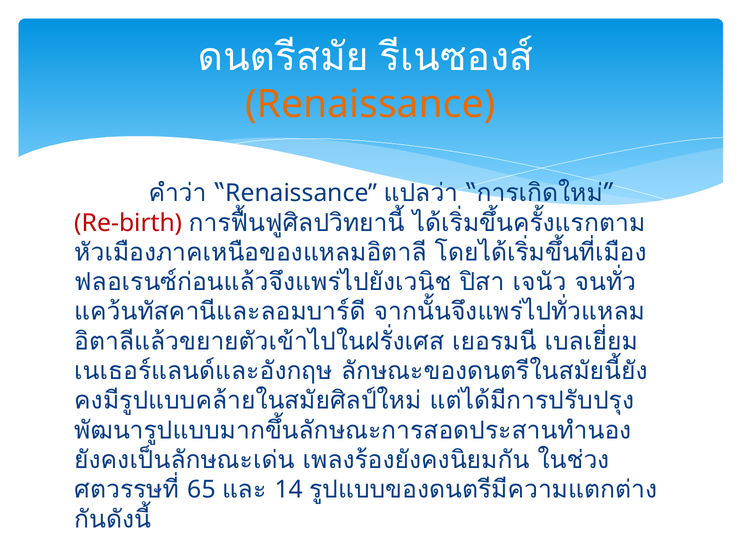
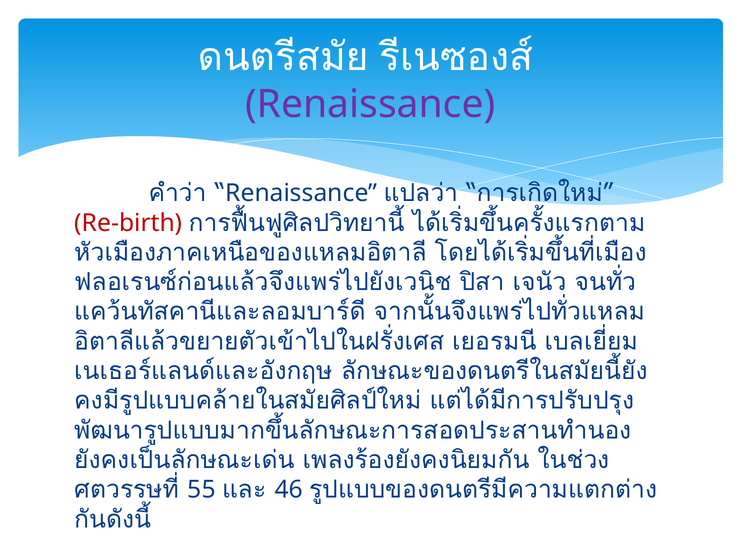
Renaissance colour: orange -> purple (370, 104)
65: 65 -> 55 (202, 490)
14: 14 -> 46 (289, 490)
